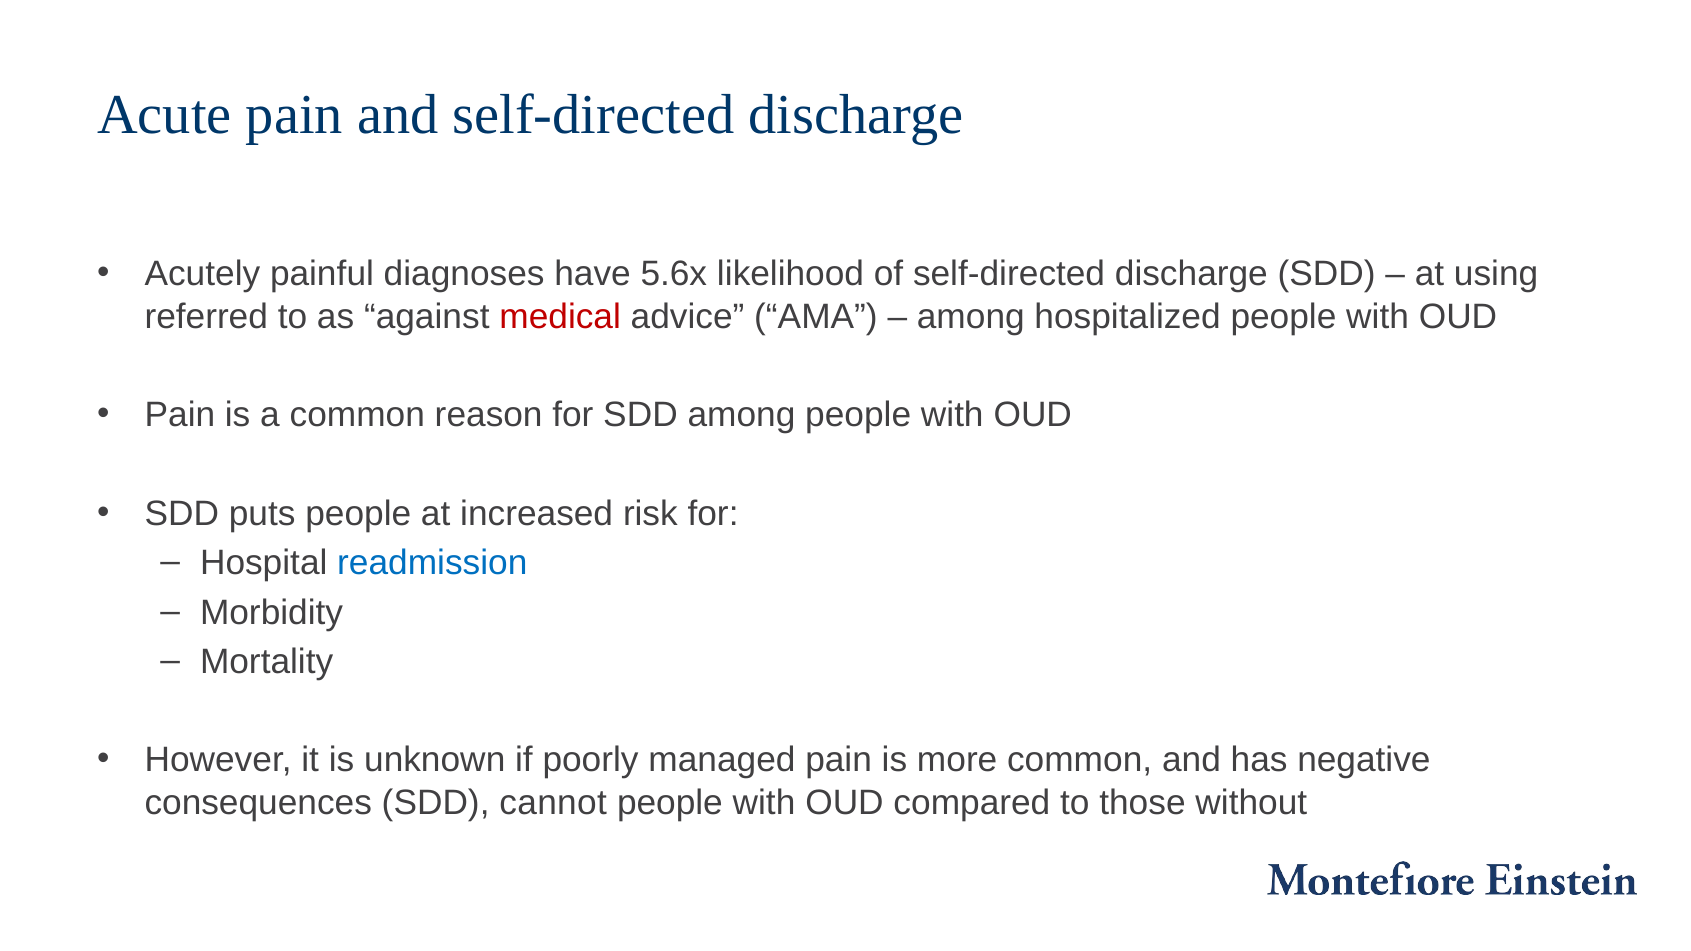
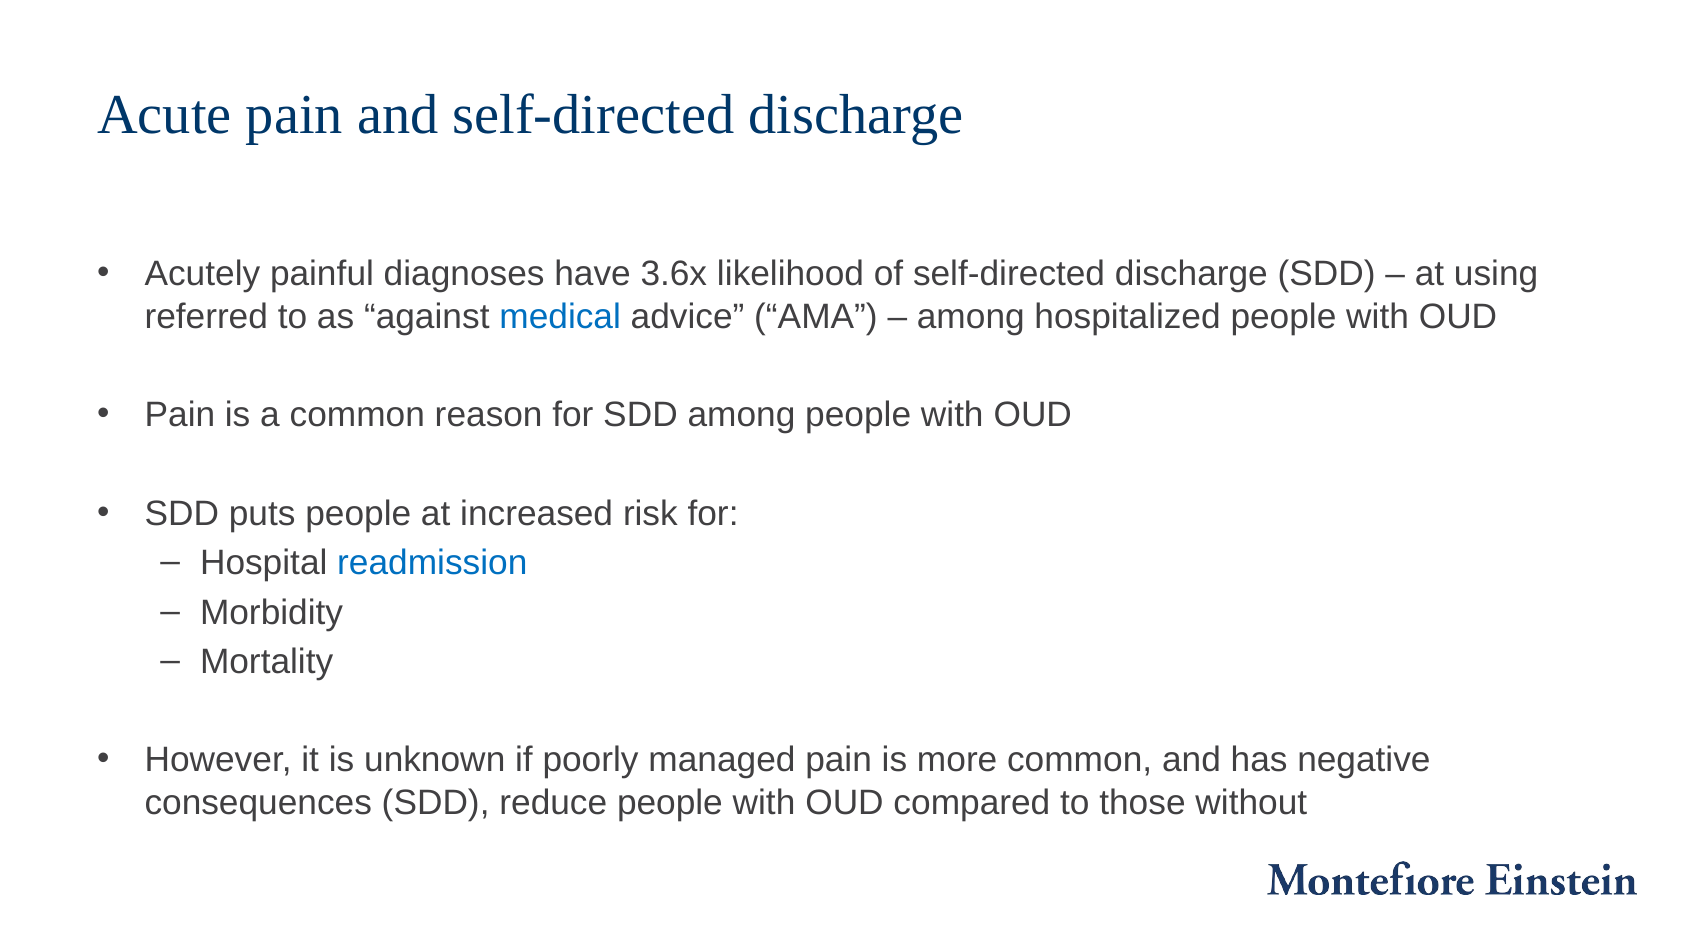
5.6x: 5.6x -> 3.6x (674, 274)
medical colour: red -> blue (560, 317)
cannot: cannot -> reduce (553, 803)
